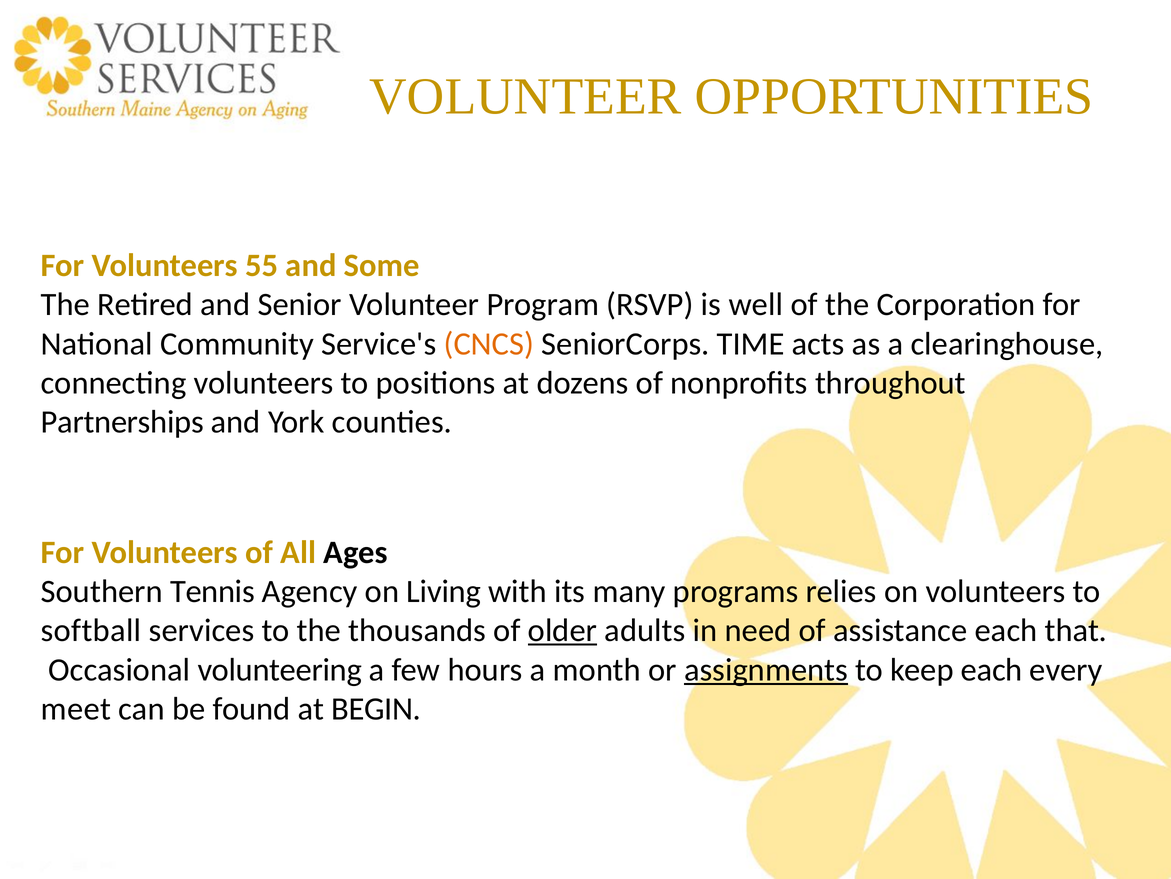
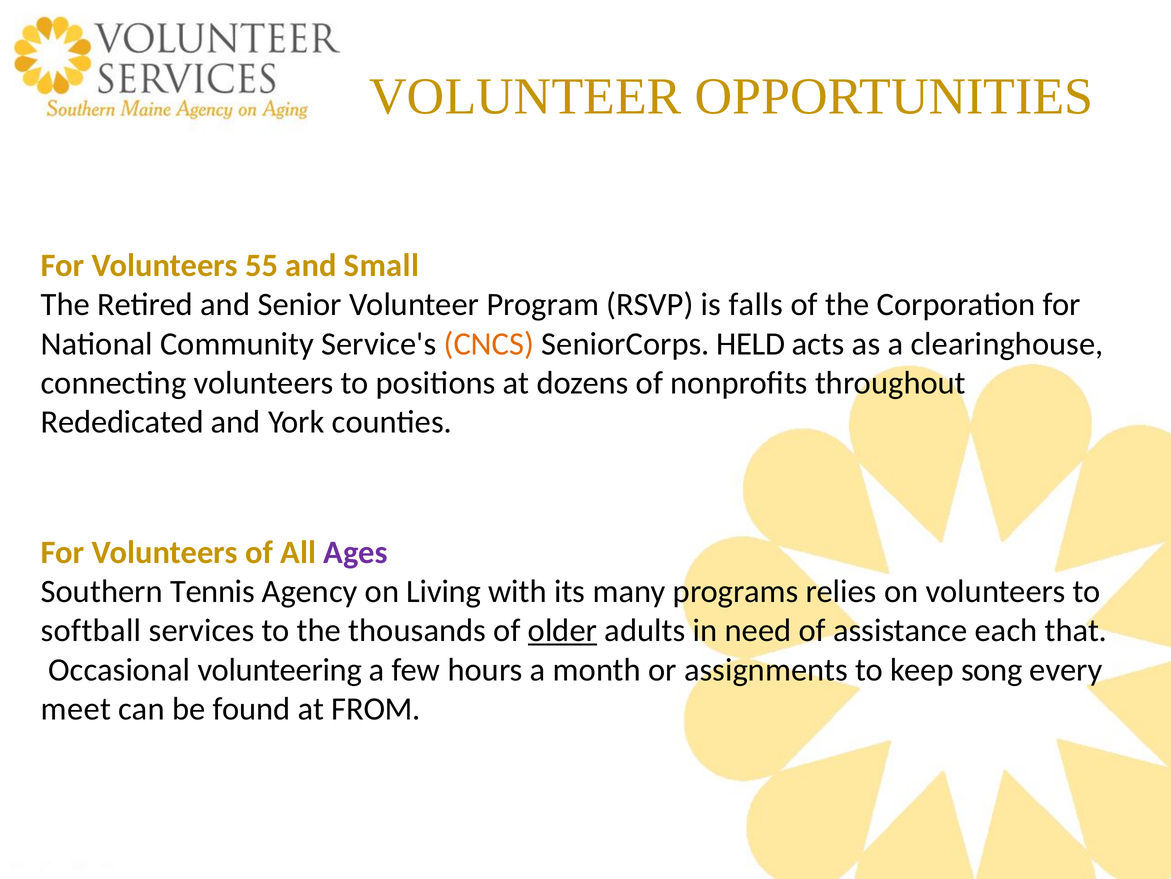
Some: Some -> Small (381, 265)
well: well -> falls (756, 304)
TIME: TIME -> HELD (751, 343)
Partnerships: Partnerships -> Rededicated (122, 422)
Ages colour: black -> purple (356, 552)
assignments underline: present -> none (766, 669)
keep each: each -> song (992, 669)
BEGIN: BEGIN -> FROM (376, 708)
